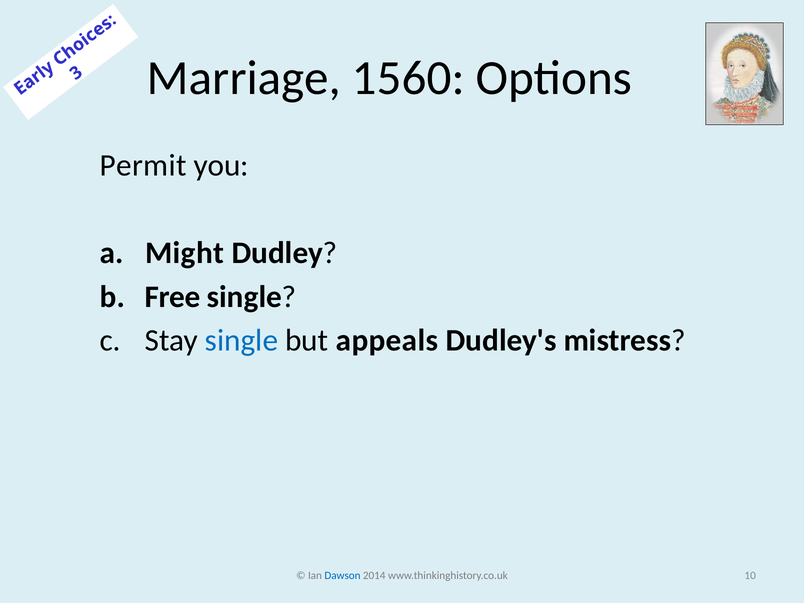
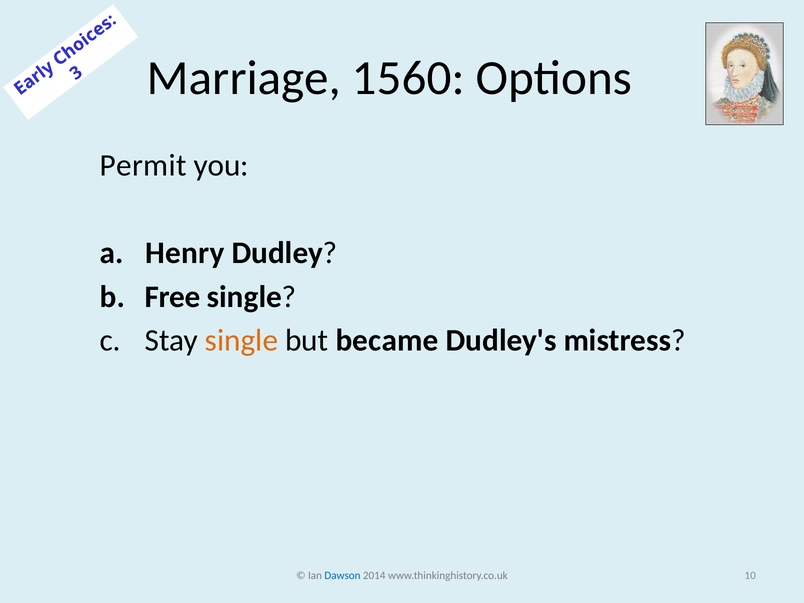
Might: Might -> Henry (185, 253)
single colour: blue -> orange (241, 340)
appeals: appeals -> became (387, 340)
